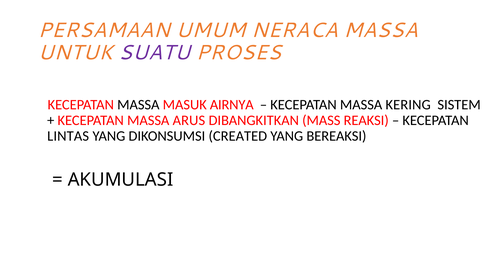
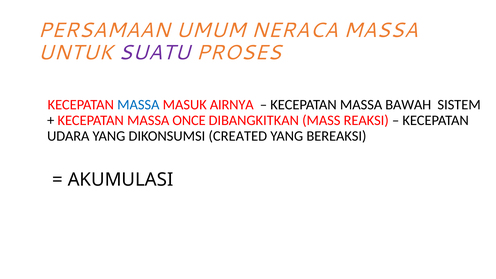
MASSA colour: black -> blue (138, 105)
KERING: KERING -> BAWAH (408, 105)
ARUS: ARUS -> ONCE (189, 120)
LINTAS: LINTAS -> UDARA (68, 136)
